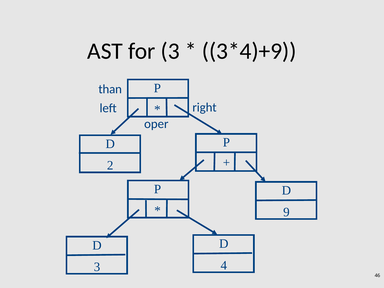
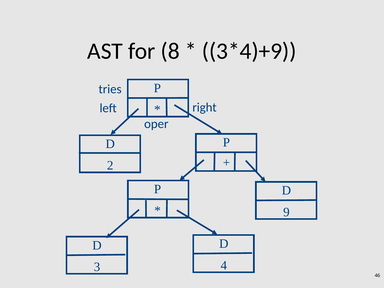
for 3: 3 -> 8 (170, 51)
than: than -> tries (110, 89)
